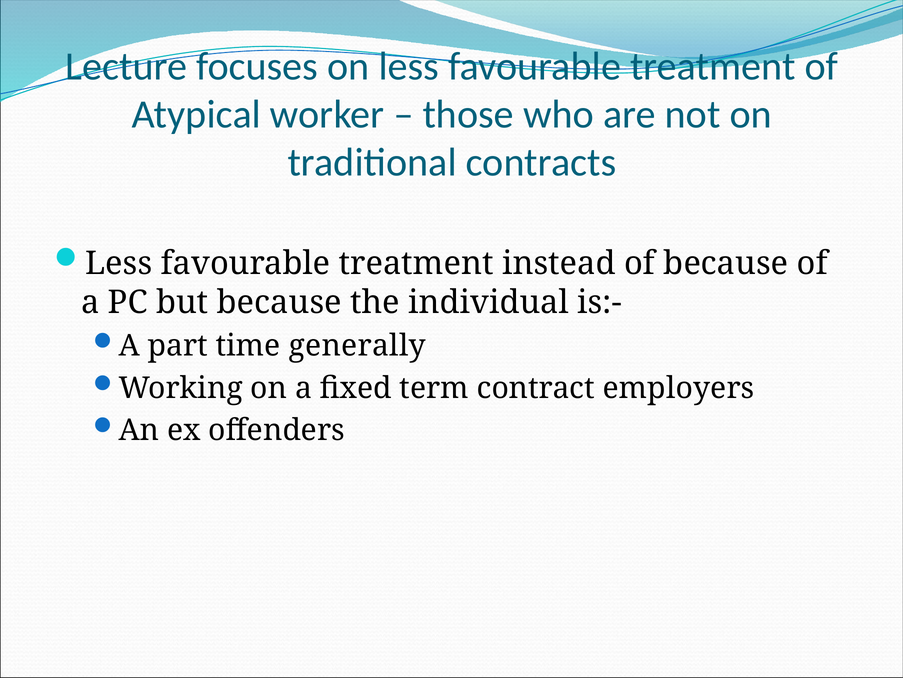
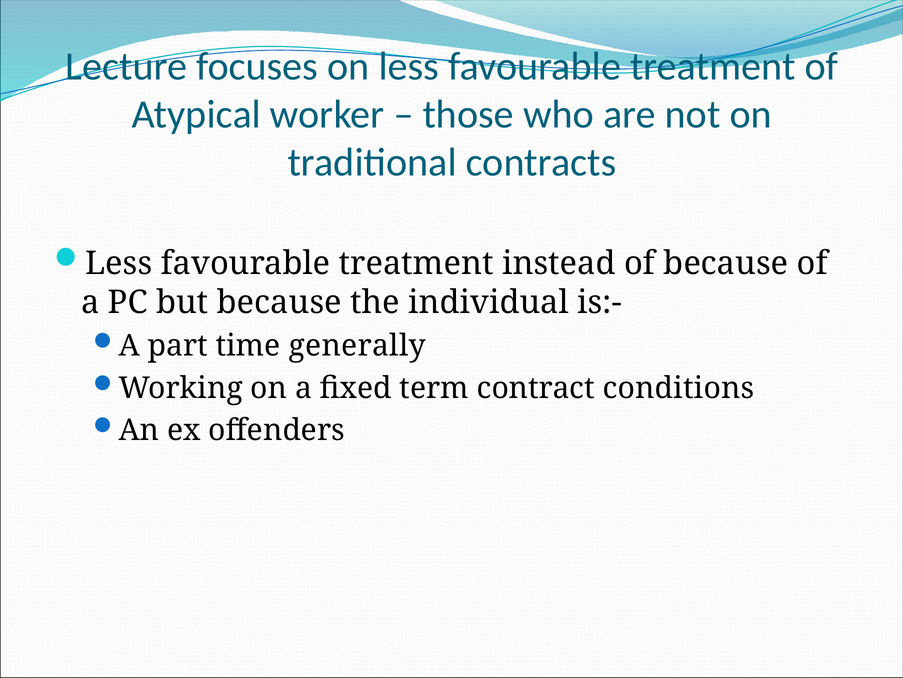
employers: employers -> conditions (679, 388)
